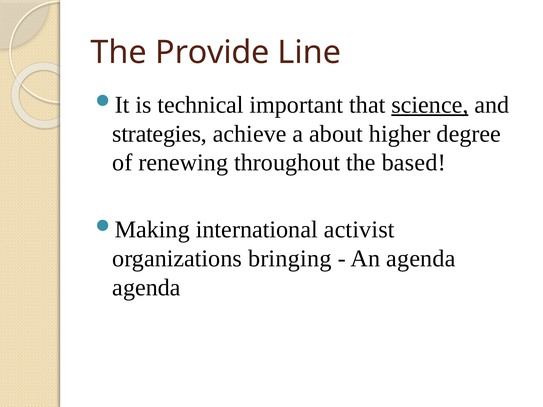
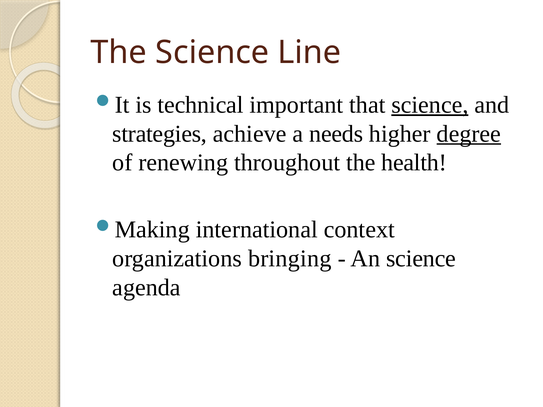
The Provide: Provide -> Science (212, 53)
about: about -> needs (336, 134)
degree underline: none -> present (469, 134)
based: based -> health (414, 163)
activist: activist -> context (359, 230)
An agenda: agenda -> science (421, 259)
